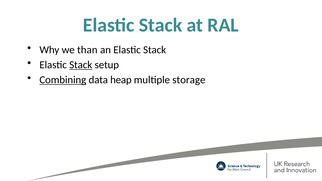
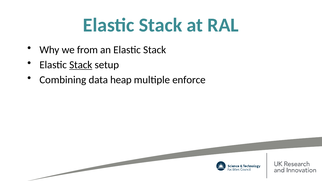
than: than -> from (87, 50)
Combining underline: present -> none (63, 80)
storage: storage -> enforce (189, 80)
